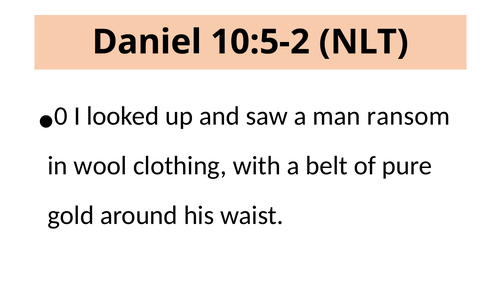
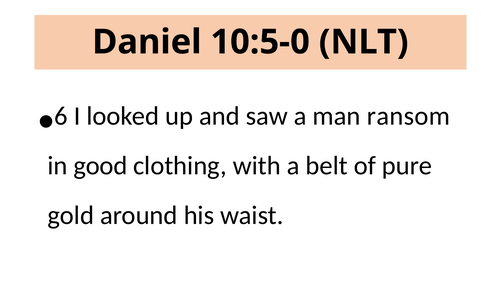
10:5-2: 10:5-2 -> 10:5-0 (260, 42)
0: 0 -> 6 (61, 116)
wool: wool -> good (100, 165)
